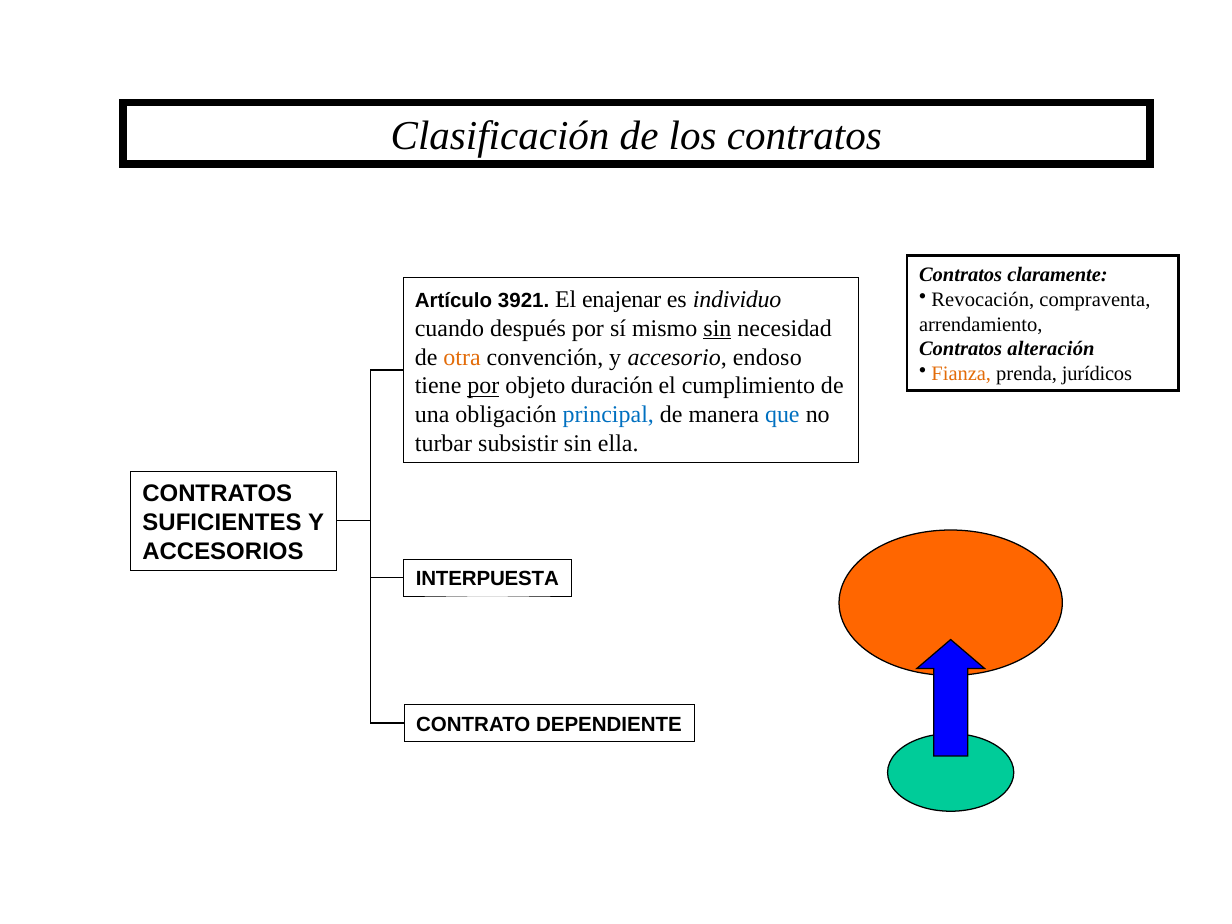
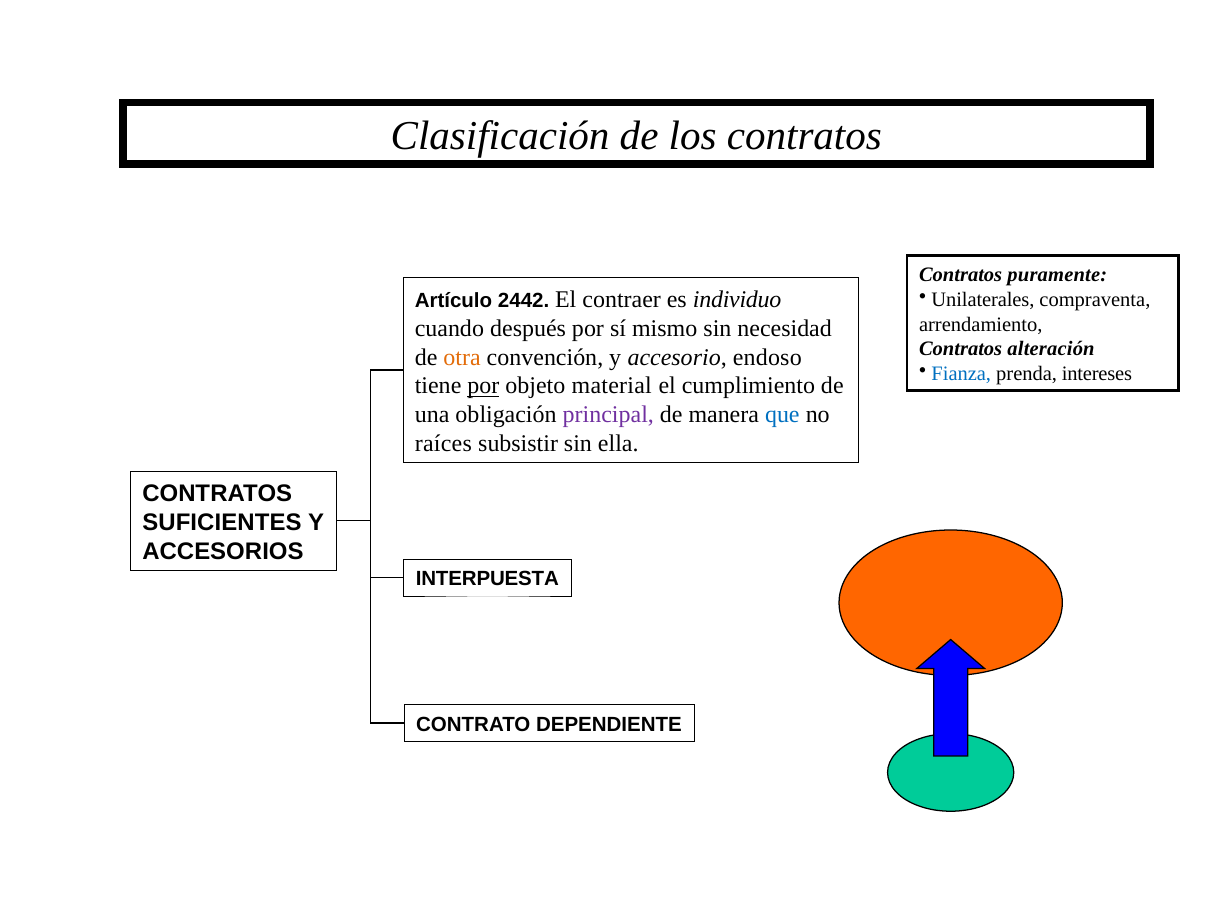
claramente: claramente -> puramente (1057, 275)
Revocación: Revocación -> Unilaterales (983, 300)
3921: 3921 -> 2442 (524, 301)
enajenar: enajenar -> contraer (622, 300)
sin underline: present -> none (717, 328)
Fianza colour: orange -> blue (961, 374)
jurídicos: jurídicos -> intereses (1097, 374)
duración: duración -> material (612, 386)
principal colour: blue -> purple (608, 415)
turbar: turbar -> raíces (443, 444)
